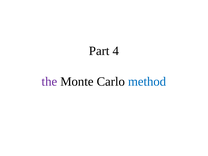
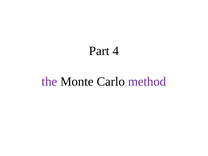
method colour: blue -> purple (147, 81)
